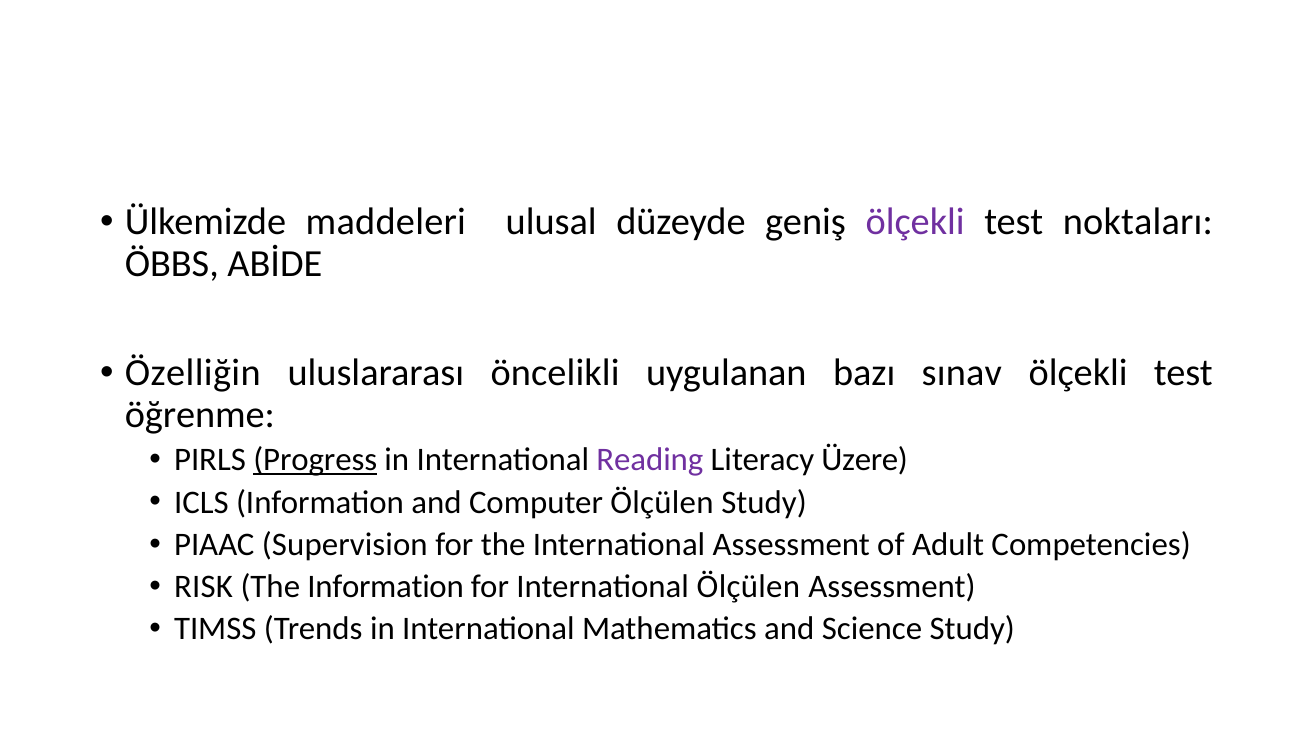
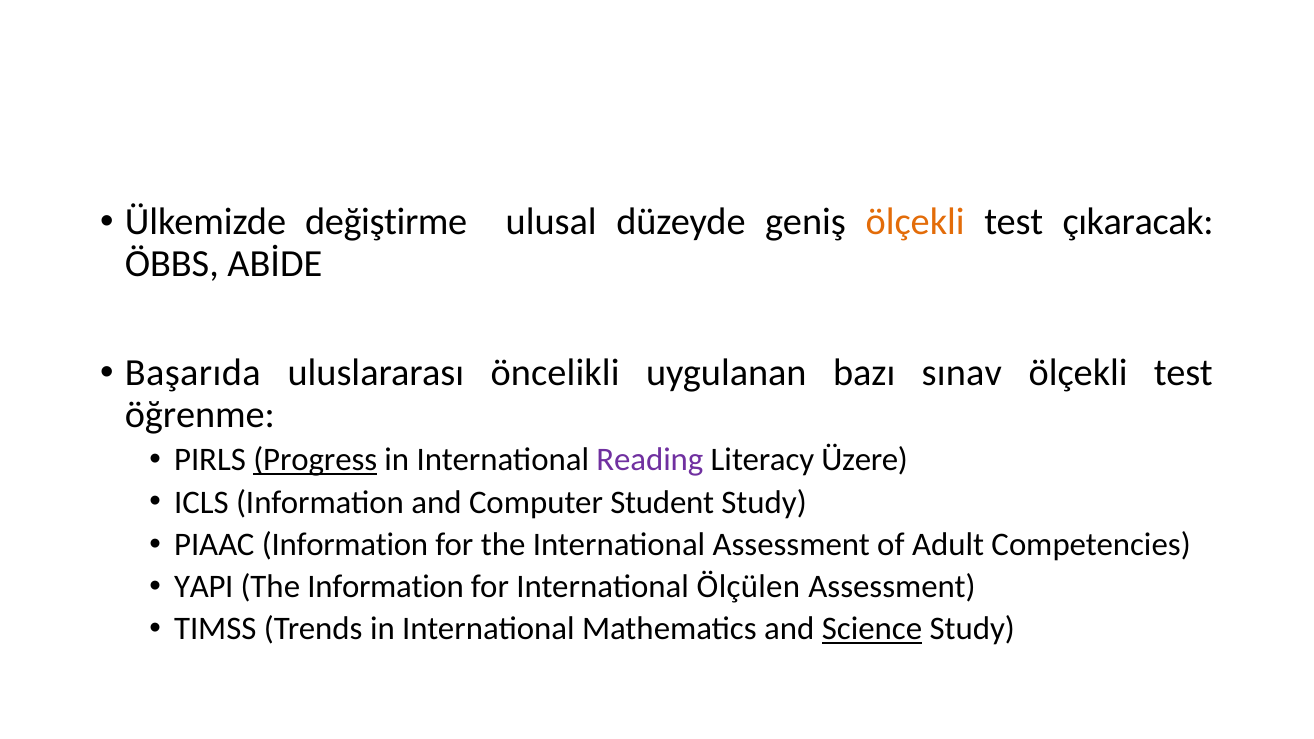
maddeleri: maddeleri -> değiştirme (386, 222)
ölçekli colour: purple -> orange (915, 222)
noktaları: noktaları -> çıkaracak (1138, 222)
Özelliğin: Özelliğin -> Başarıda (193, 373)
Computer Ölçülen: Ölçülen -> Student (662, 502)
PIAAC Supervision: Supervision -> Information (345, 545)
RISK: RISK -> YAPI (204, 587)
Science underline: none -> present (872, 629)
